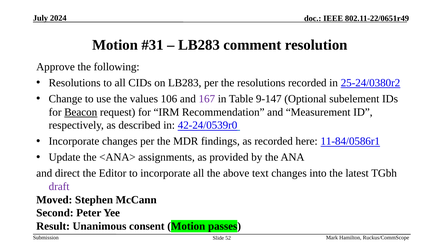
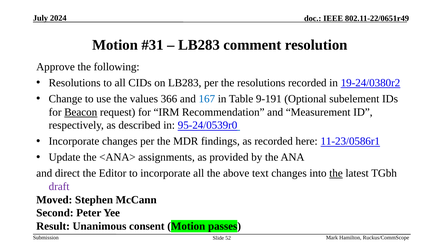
25-24/0380r2: 25-24/0380r2 -> 19-24/0380r2 (370, 83)
106: 106 -> 366 (169, 99)
167 colour: purple -> blue (207, 99)
9-147: 9-147 -> 9-191 (269, 99)
42-24/0539r0: 42-24/0539r0 -> 95-24/0539r0 (208, 125)
11-84/0586r1: 11-84/0586r1 -> 11-23/0586r1 (350, 141)
the underline: none -> present (336, 173)
